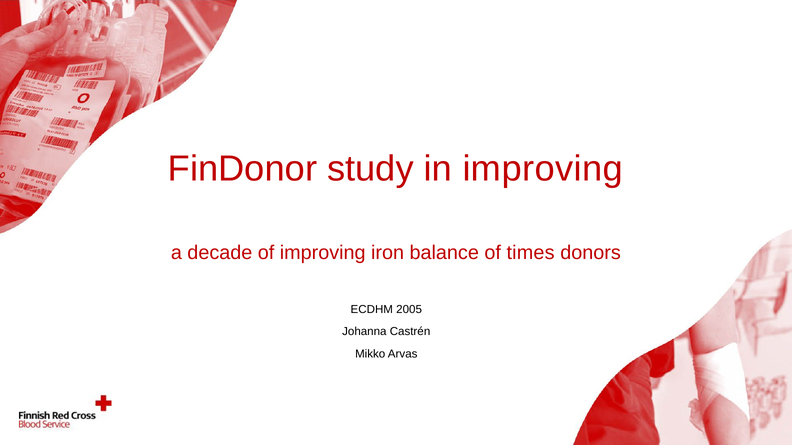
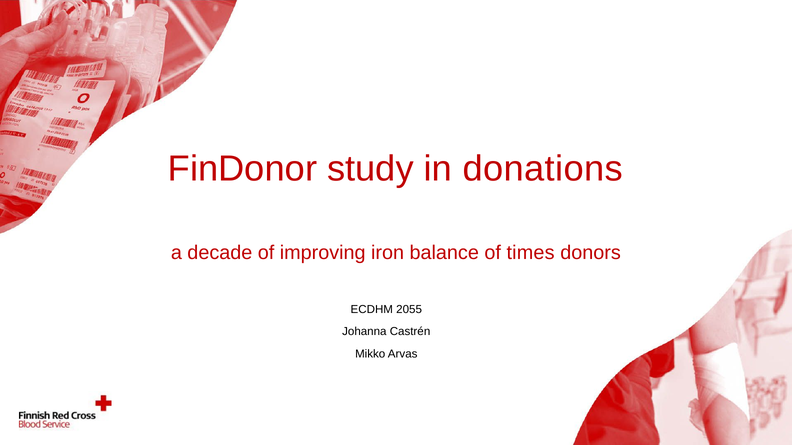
in improving: improving -> donations (543, 169)
2005: 2005 -> 2055 (409, 310)
